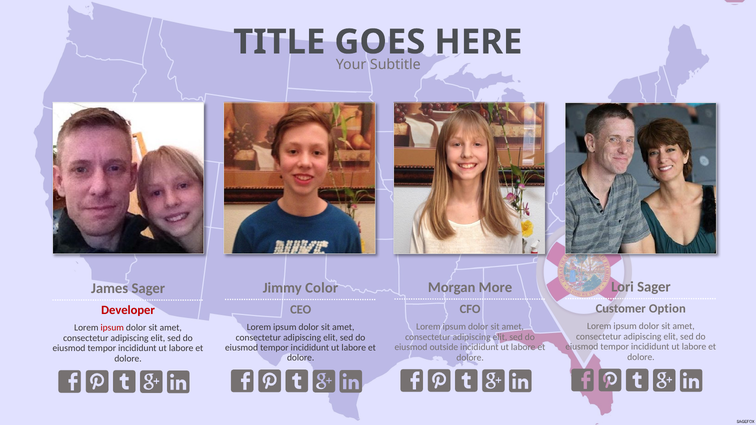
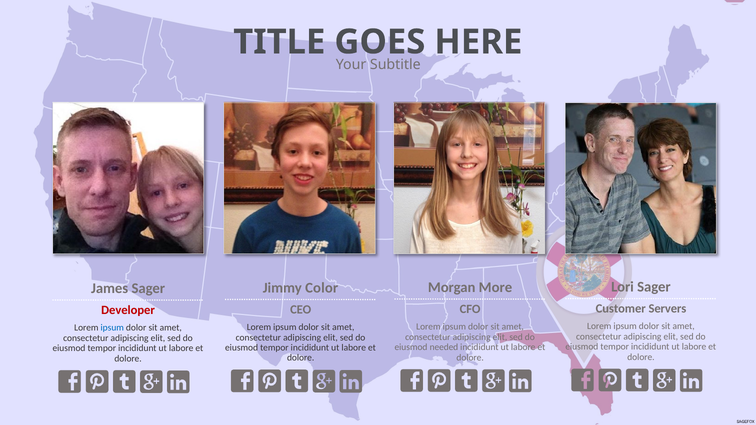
Option: Option -> Servers (667, 309)
ipsum colour: red -> blue (112, 328)
outside: outside -> needed (444, 347)
